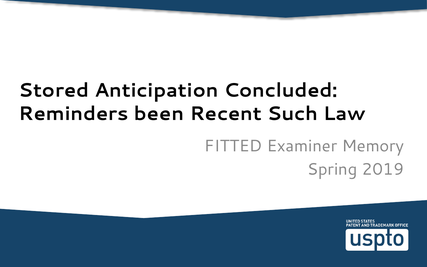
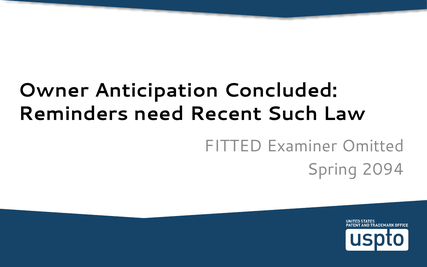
Stored: Stored -> Owner (54, 90)
been: been -> need (159, 114)
Memory: Memory -> Omitted (373, 146)
2019: 2019 -> 2094 (383, 169)
